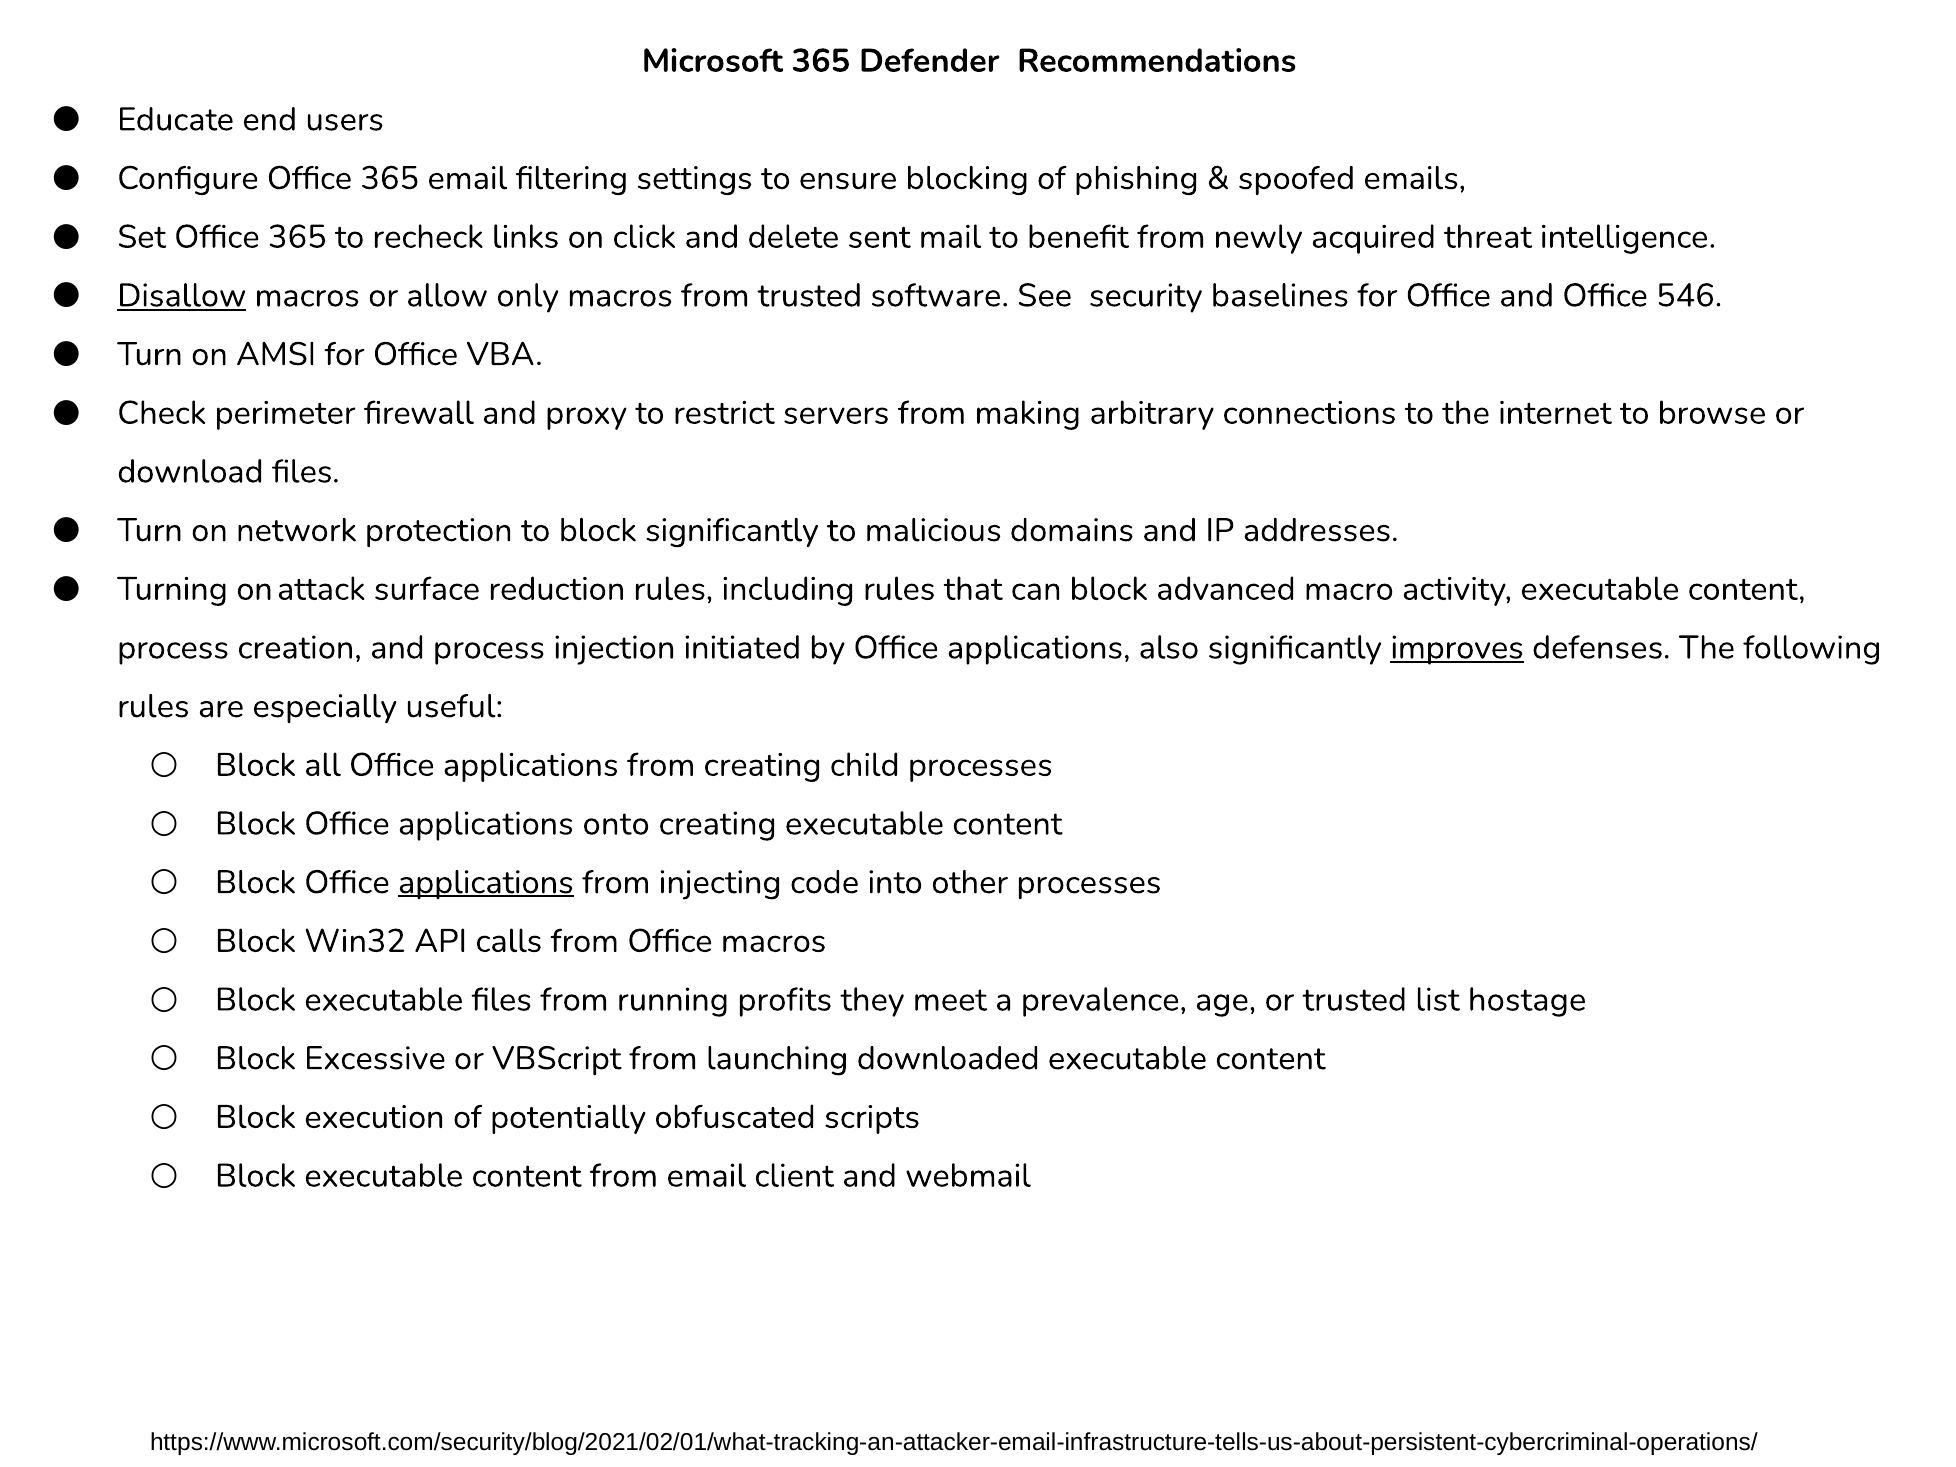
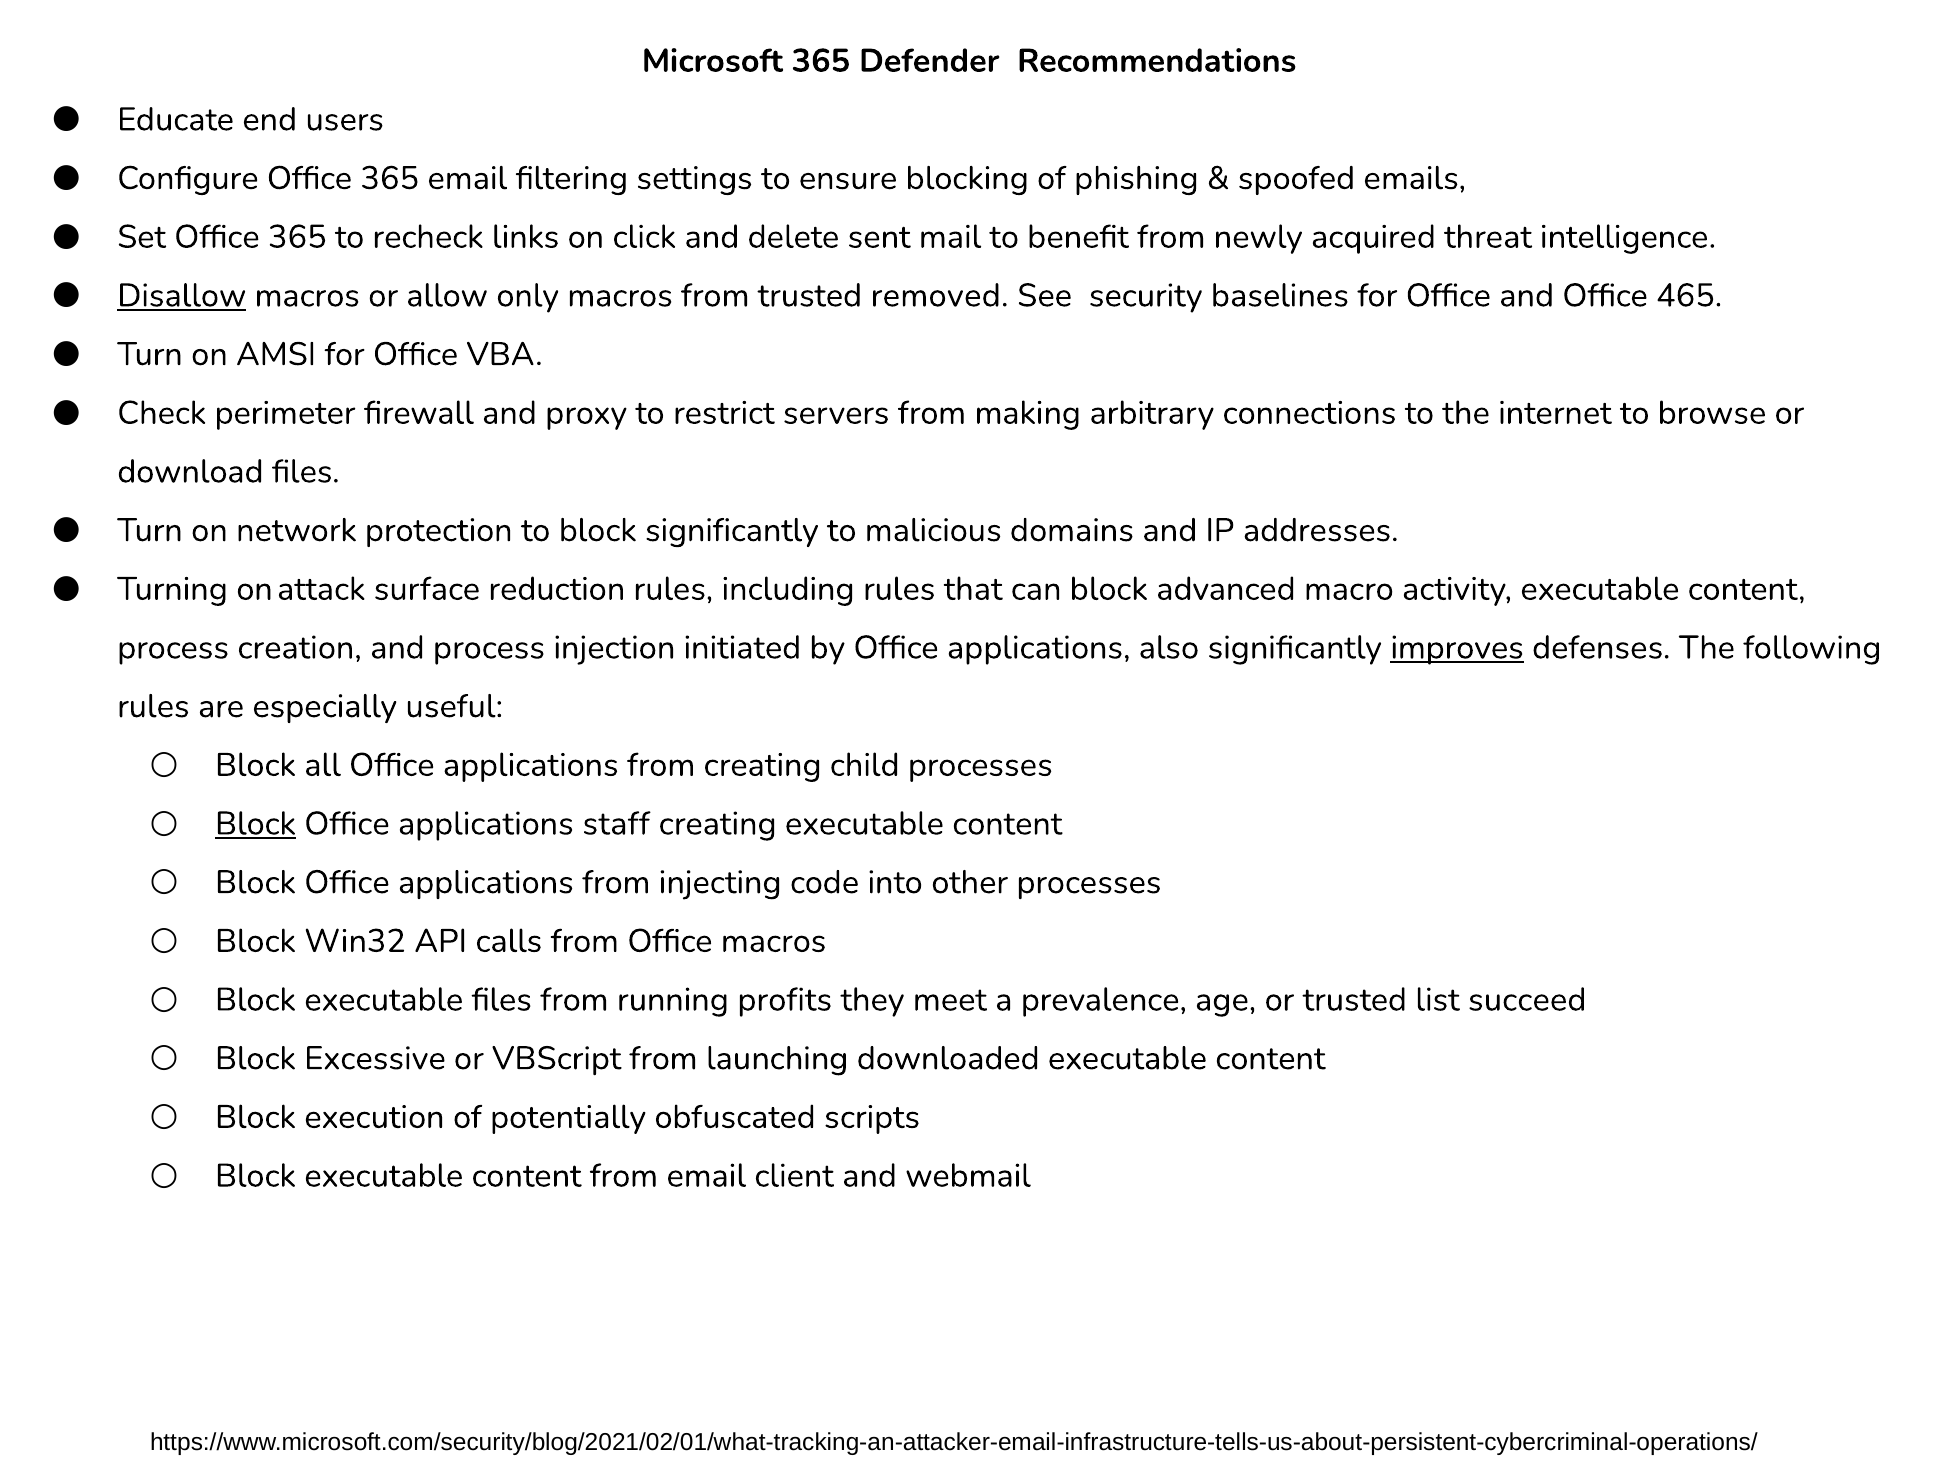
software: software -> removed (940, 296)
546: 546 -> 465 (1689, 296)
Block underline: none -> present (256, 824)
onto: onto -> staff (616, 824)
applications underline: present -> none (486, 882)
hostage: hostage -> succeed (1527, 1000)
